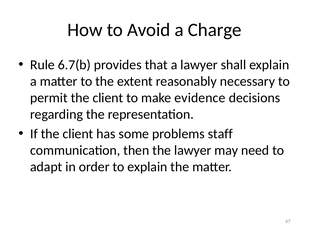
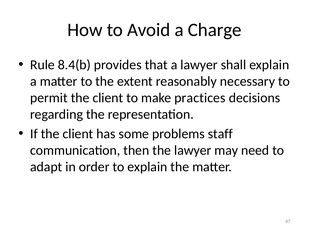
6.7(b: 6.7(b -> 8.4(b (74, 65)
evidence: evidence -> practices (200, 98)
